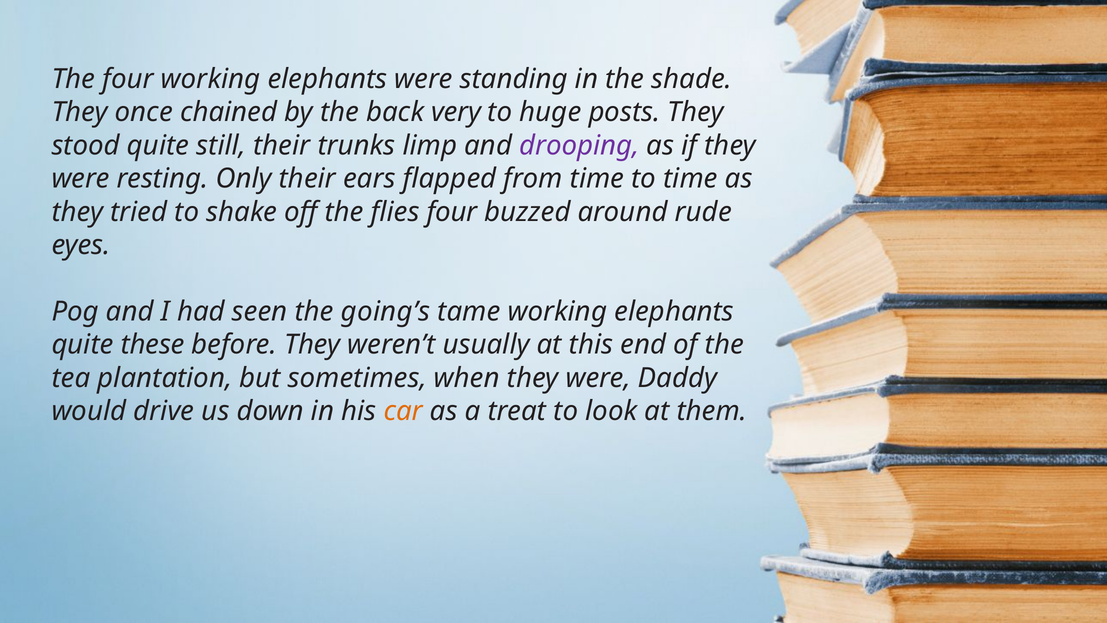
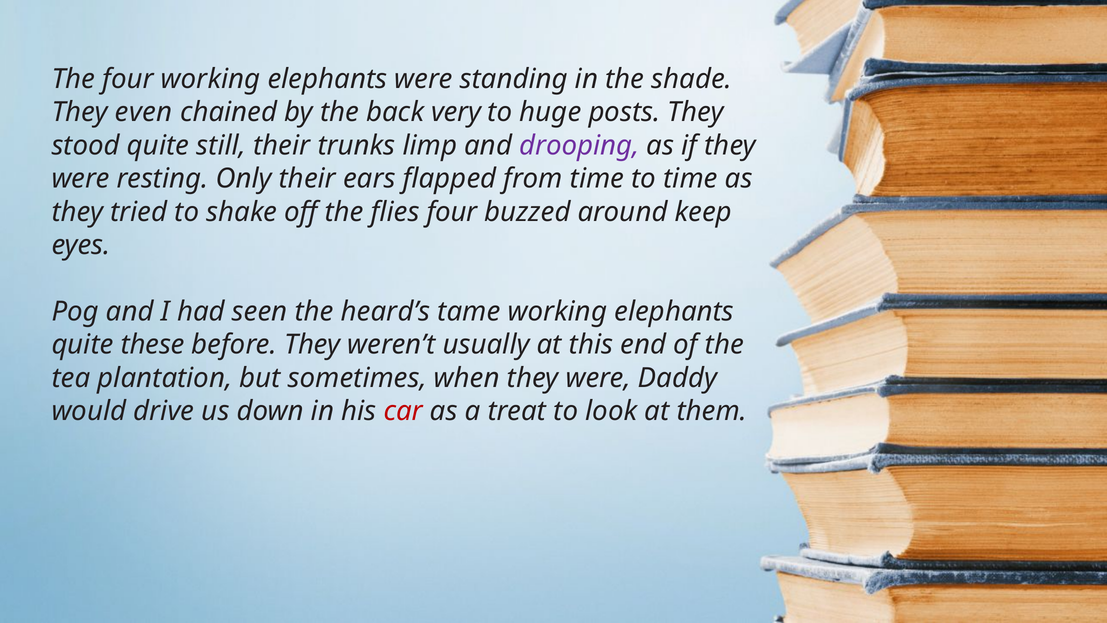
once: once -> even (144, 112)
rude: rude -> keep (703, 212)
going’s: going’s -> heard’s (386, 312)
car colour: orange -> red (403, 411)
